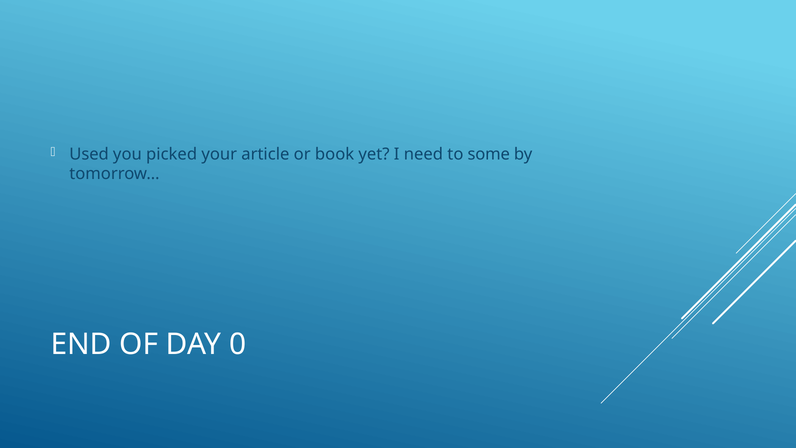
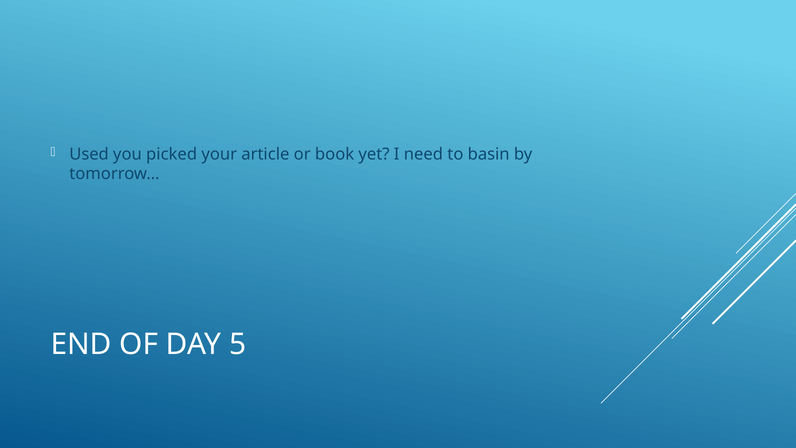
some: some -> basin (489, 154)
0: 0 -> 5 (238, 344)
